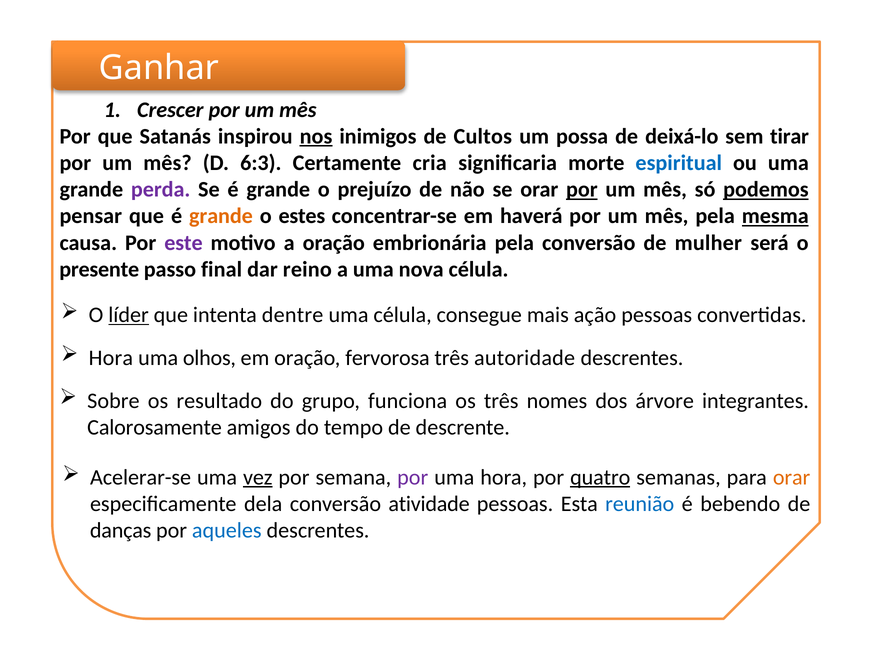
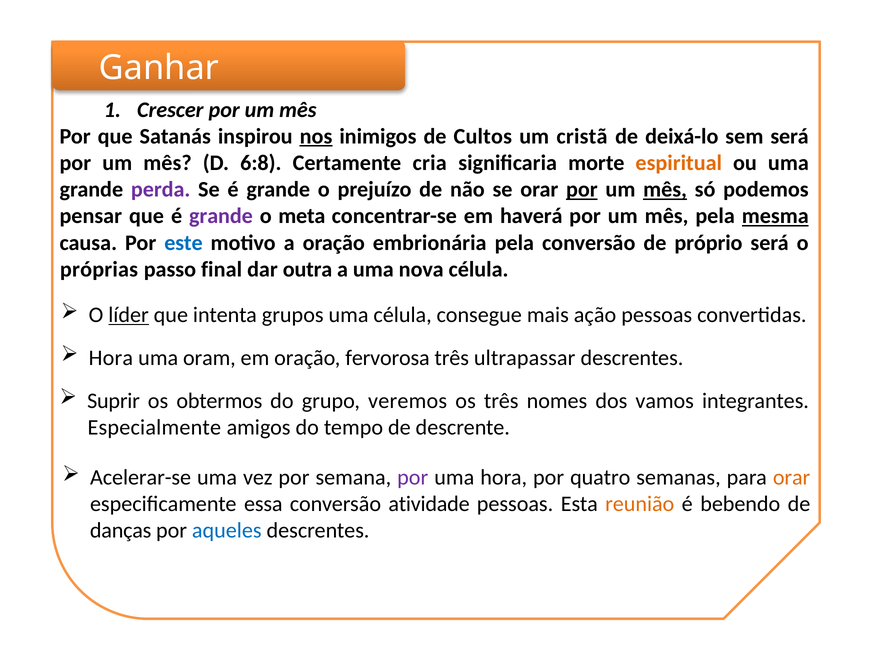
possa: possa -> cristã (582, 136)
sem tirar: tirar -> será (790, 136)
6:3: 6:3 -> 6:8 (261, 163)
espiritual colour: blue -> orange (679, 163)
mês underline: none -> present (665, 189)
podemos underline: present -> none (766, 189)
grande colour: orange -> purple (221, 216)
estes: estes -> meta (302, 216)
este colour: purple -> blue (183, 243)
mulher: mulher -> próprio (708, 243)
presente: presente -> próprias (99, 269)
reino: reino -> outra (308, 269)
dentre: dentre -> grupos (293, 315)
olhos: olhos -> oram (209, 357)
autoridade: autoridade -> ultrapassar (525, 357)
Sobre: Sobre -> Suprir (114, 400)
resultado: resultado -> obtermos (219, 400)
funciona: funciona -> veremos (408, 400)
árvore: árvore -> vamos (665, 400)
Calorosamente: Calorosamente -> Especialmente (154, 427)
vez underline: present -> none (258, 477)
quatro underline: present -> none (600, 477)
dela: dela -> essa (263, 504)
reunião colour: blue -> orange (640, 504)
